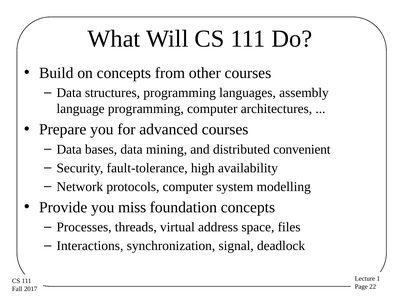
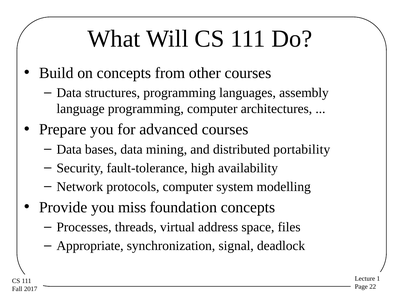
convenient: convenient -> portability (302, 149)
Interactions: Interactions -> Appropriate (90, 246)
